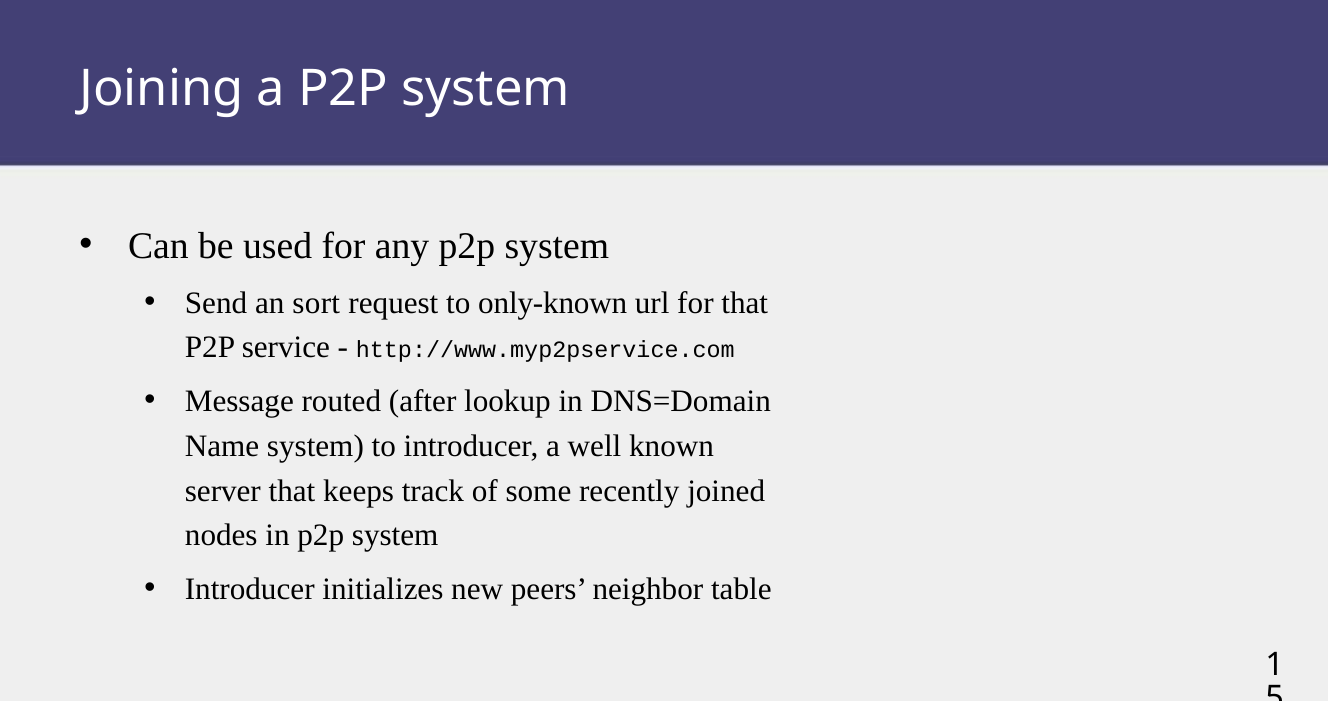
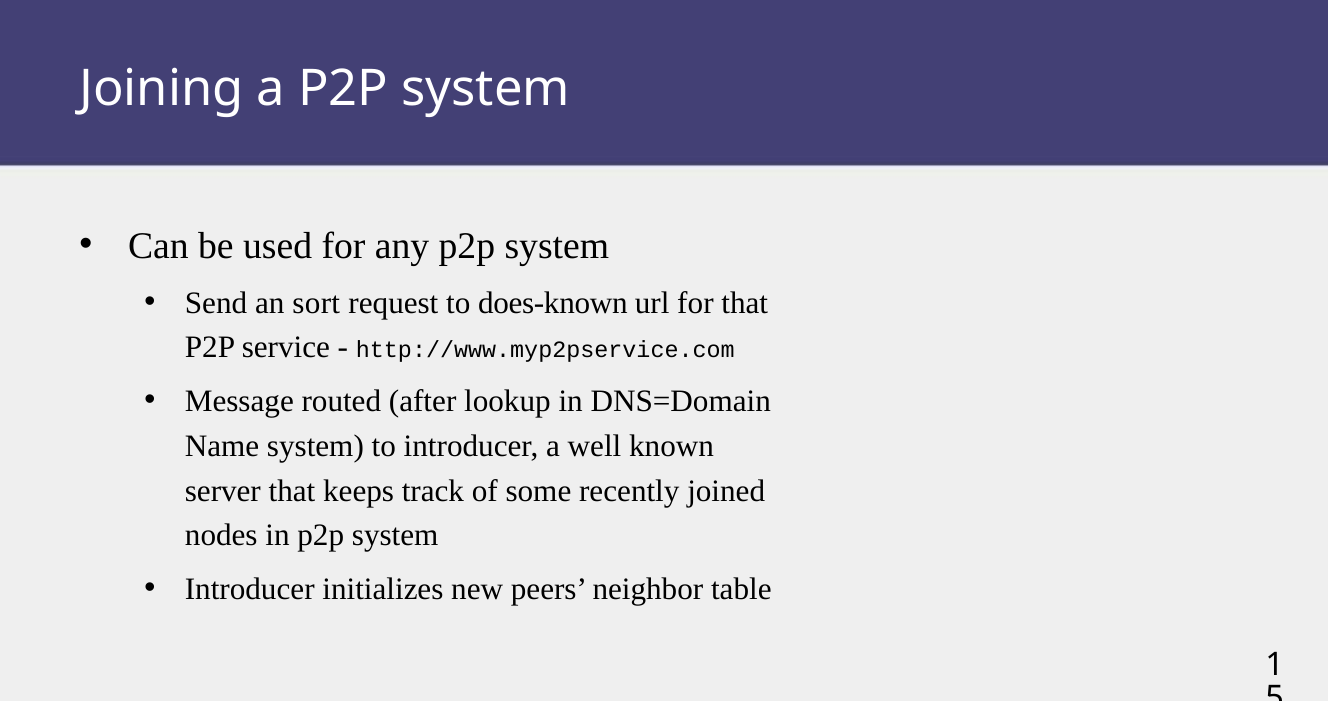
only-known: only-known -> does-known (553, 303)
